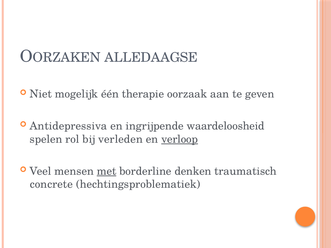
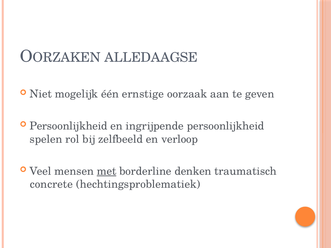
therapie: therapie -> ernstige (143, 94)
Antidepressiva: Antidepressiva -> Persoonlijkheid (69, 126)
ingrijpende waardeloosheid: waardeloosheid -> persoonlijkheid (226, 126)
verleden: verleden -> zelfbeeld (120, 139)
verloop underline: present -> none (180, 139)
